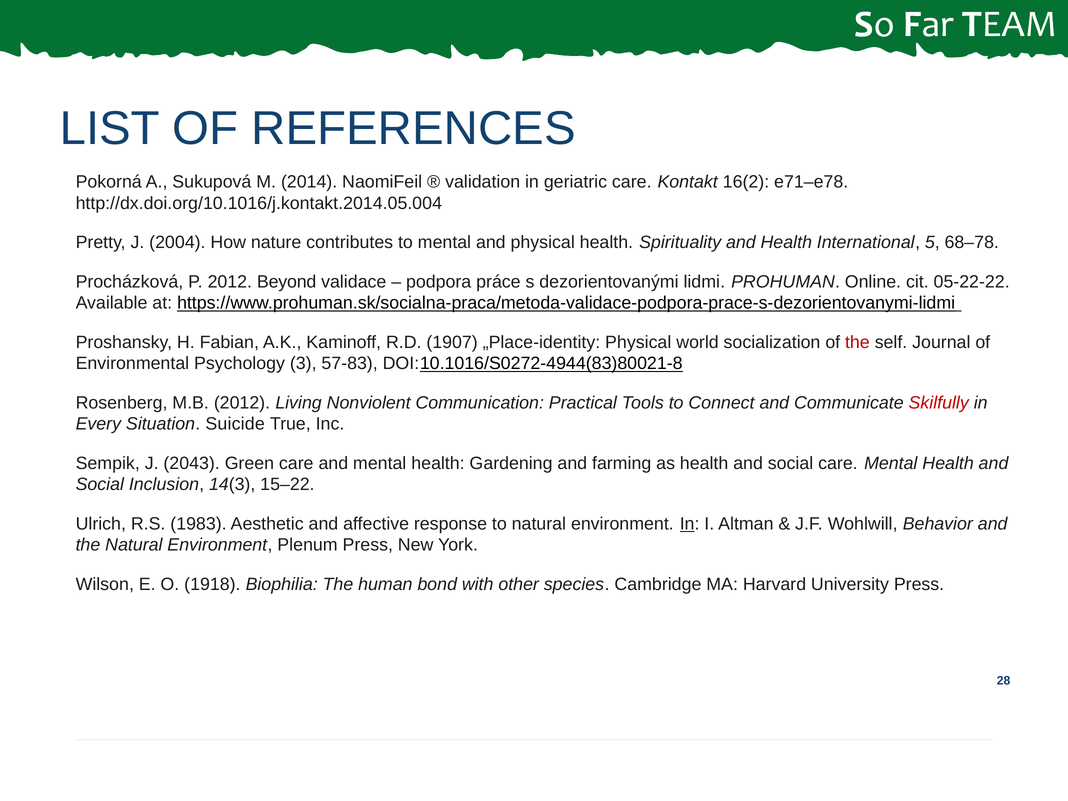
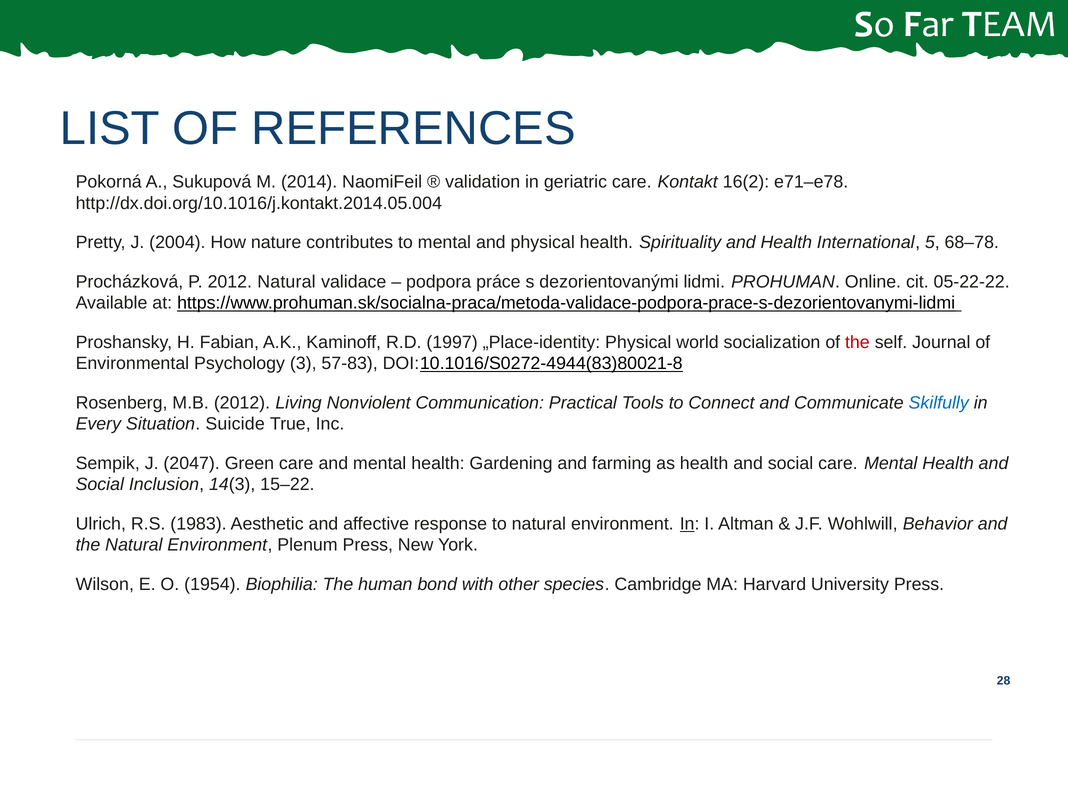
2012 Beyond: Beyond -> Natural (286, 282)
1907: 1907 -> 1997 (452, 342)
Skilfully colour: red -> blue (939, 403)
2043: 2043 -> 2047 (192, 463)
1918: 1918 -> 1954 (212, 584)
